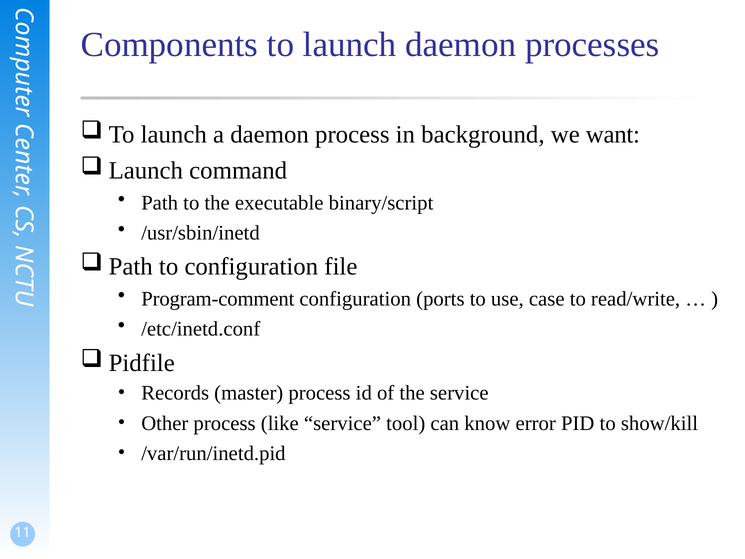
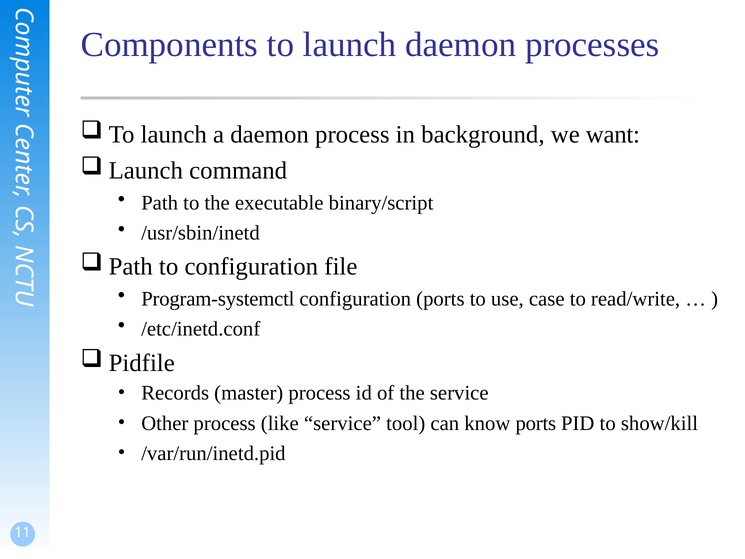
Program-comment: Program-comment -> Program-systemctl (218, 299)
know error: error -> ports (536, 423)
